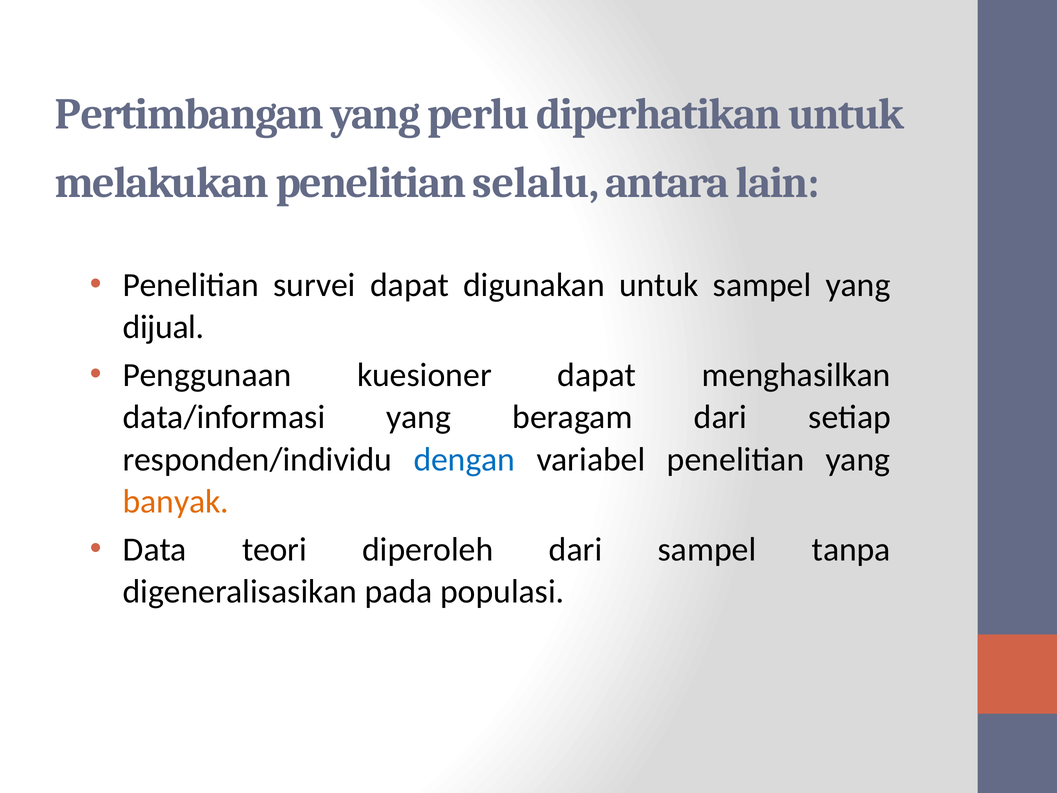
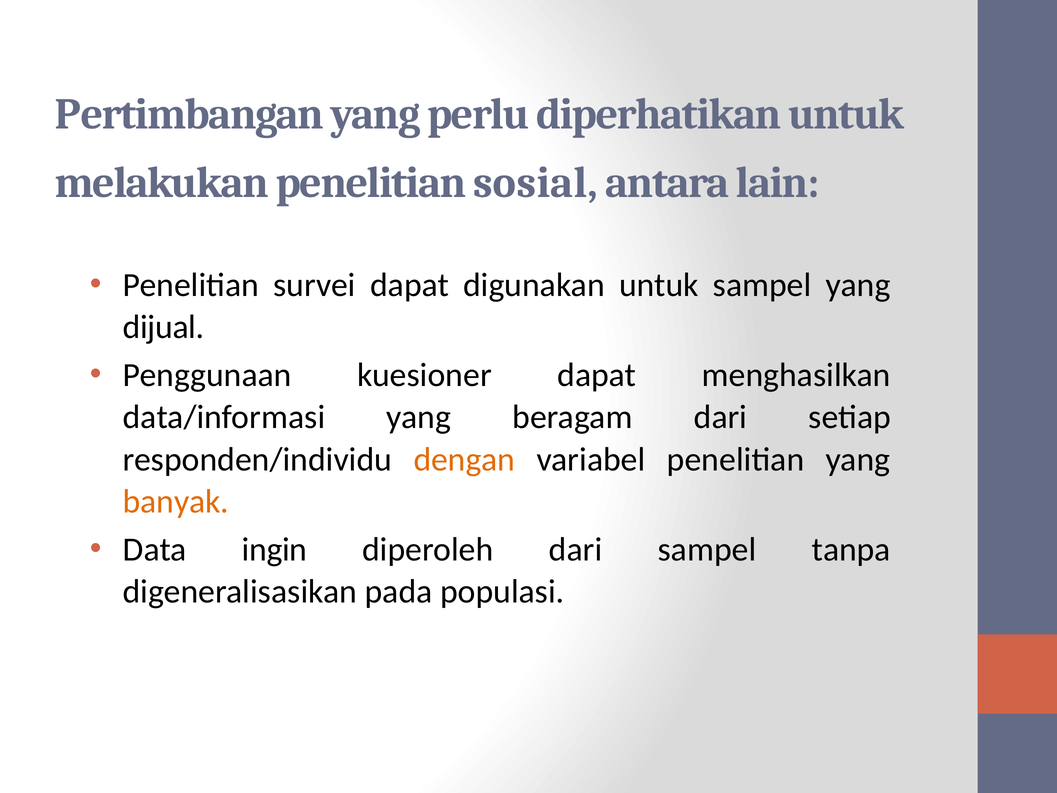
selalu: selalu -> sosial (536, 183)
dengan colour: blue -> orange (464, 459)
teori: teori -> ingin (274, 549)
